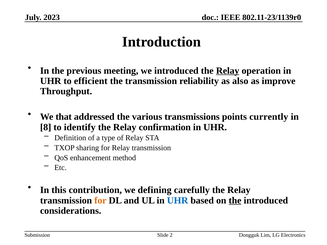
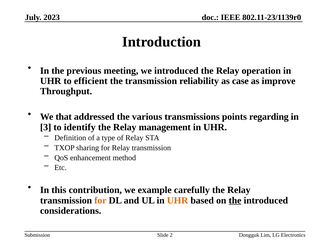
Relay underline: present -> none (228, 71)
also: also -> case (240, 81)
currently: currently -> regarding (269, 117)
8: 8 -> 3 (46, 127)
confirmation: confirmation -> management (165, 127)
defining: defining -> example (155, 190)
UHR colour: blue -> orange (178, 201)
